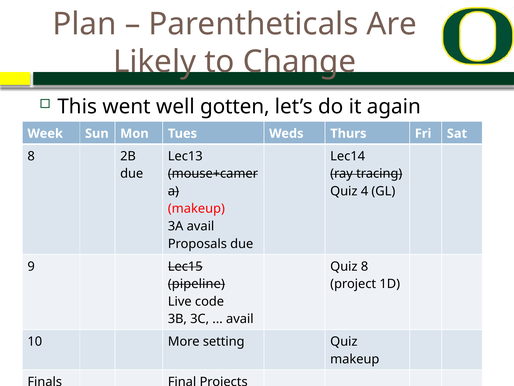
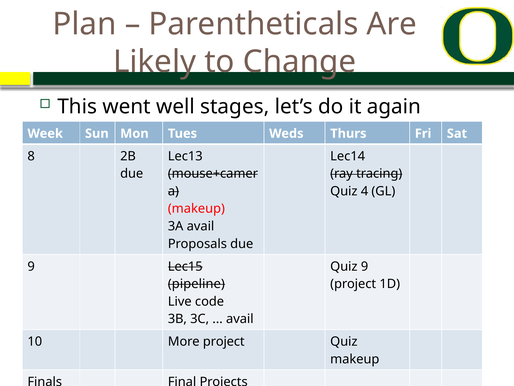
gotten: gotten -> stages (235, 106)
Quiz 8: 8 -> 9 (365, 266)
More setting: setting -> project (224, 341)
